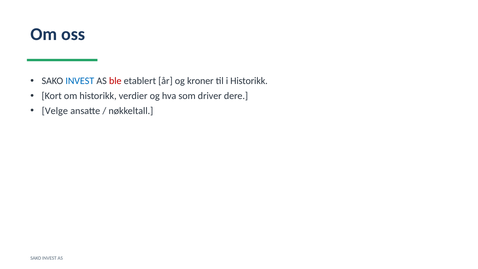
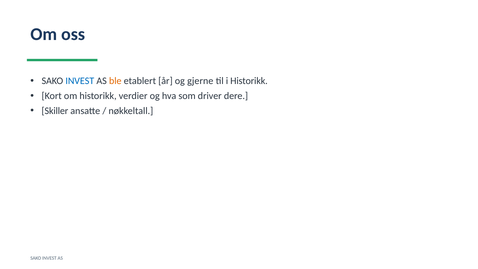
ble colour: red -> orange (115, 81)
kroner: kroner -> gjerne (200, 81)
Velge: Velge -> Skiller (55, 111)
